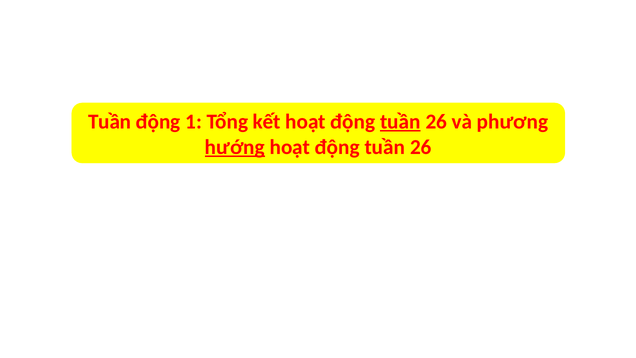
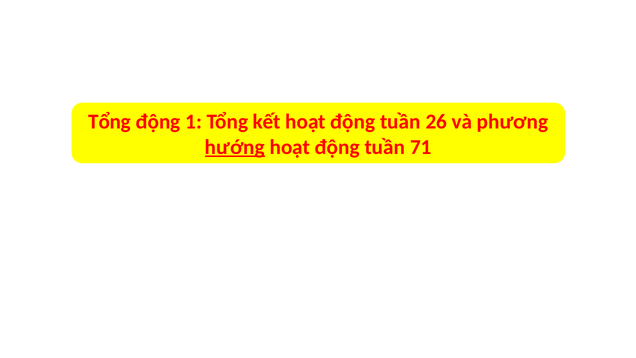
Tuần: Tuần -> Tổng (110, 122)
tuần underline: present -> none (400, 122)
26: 26 -> 71 (421, 147)
